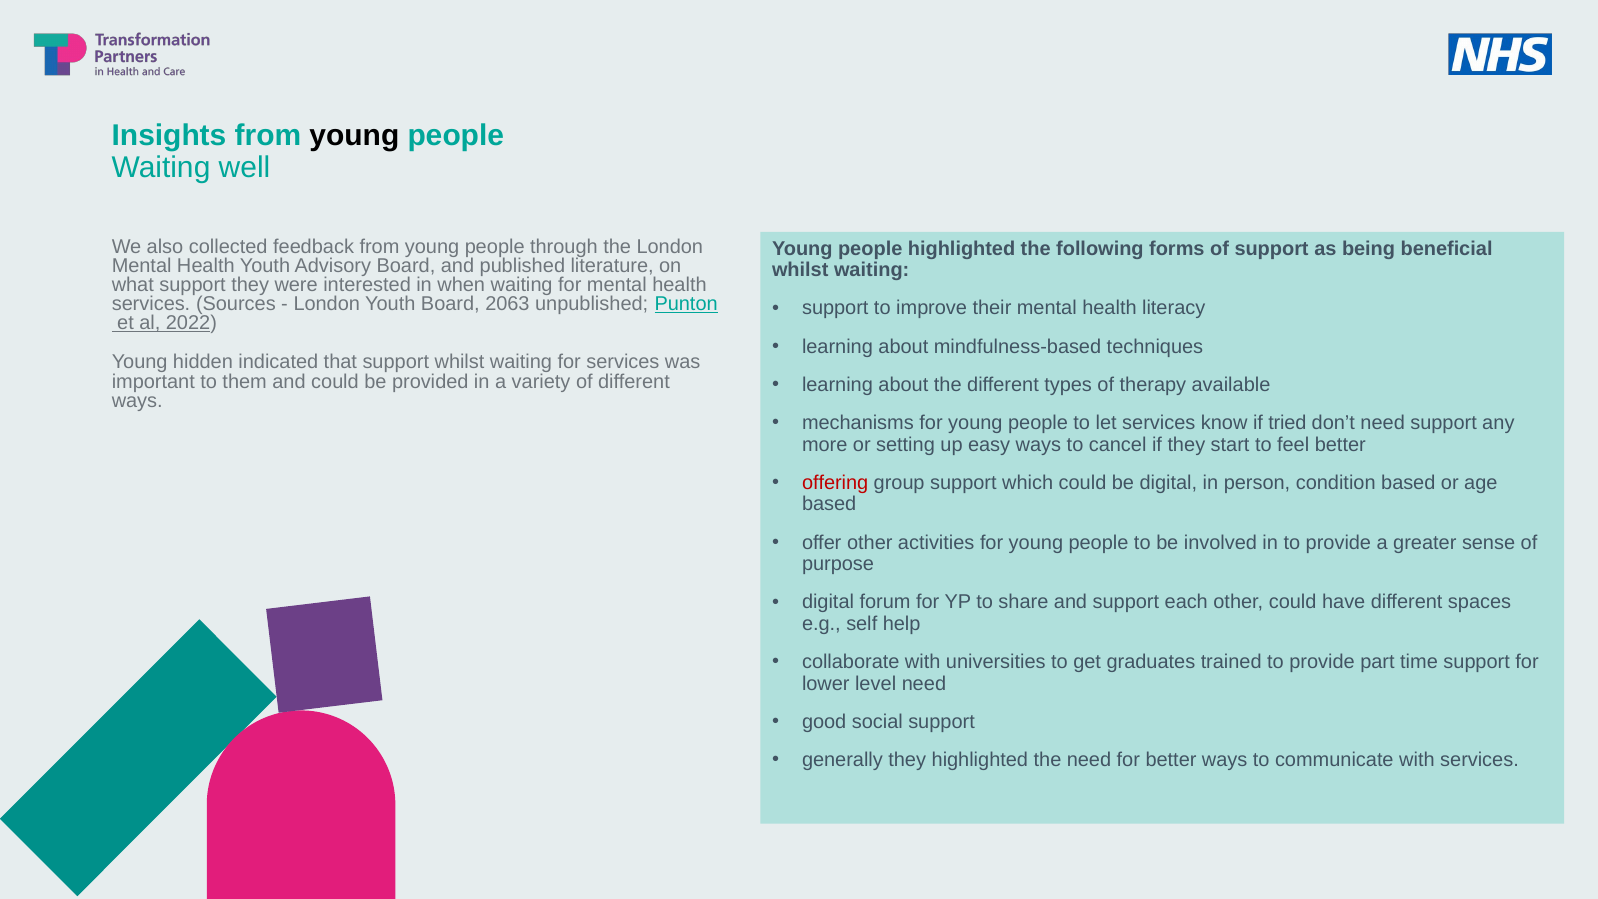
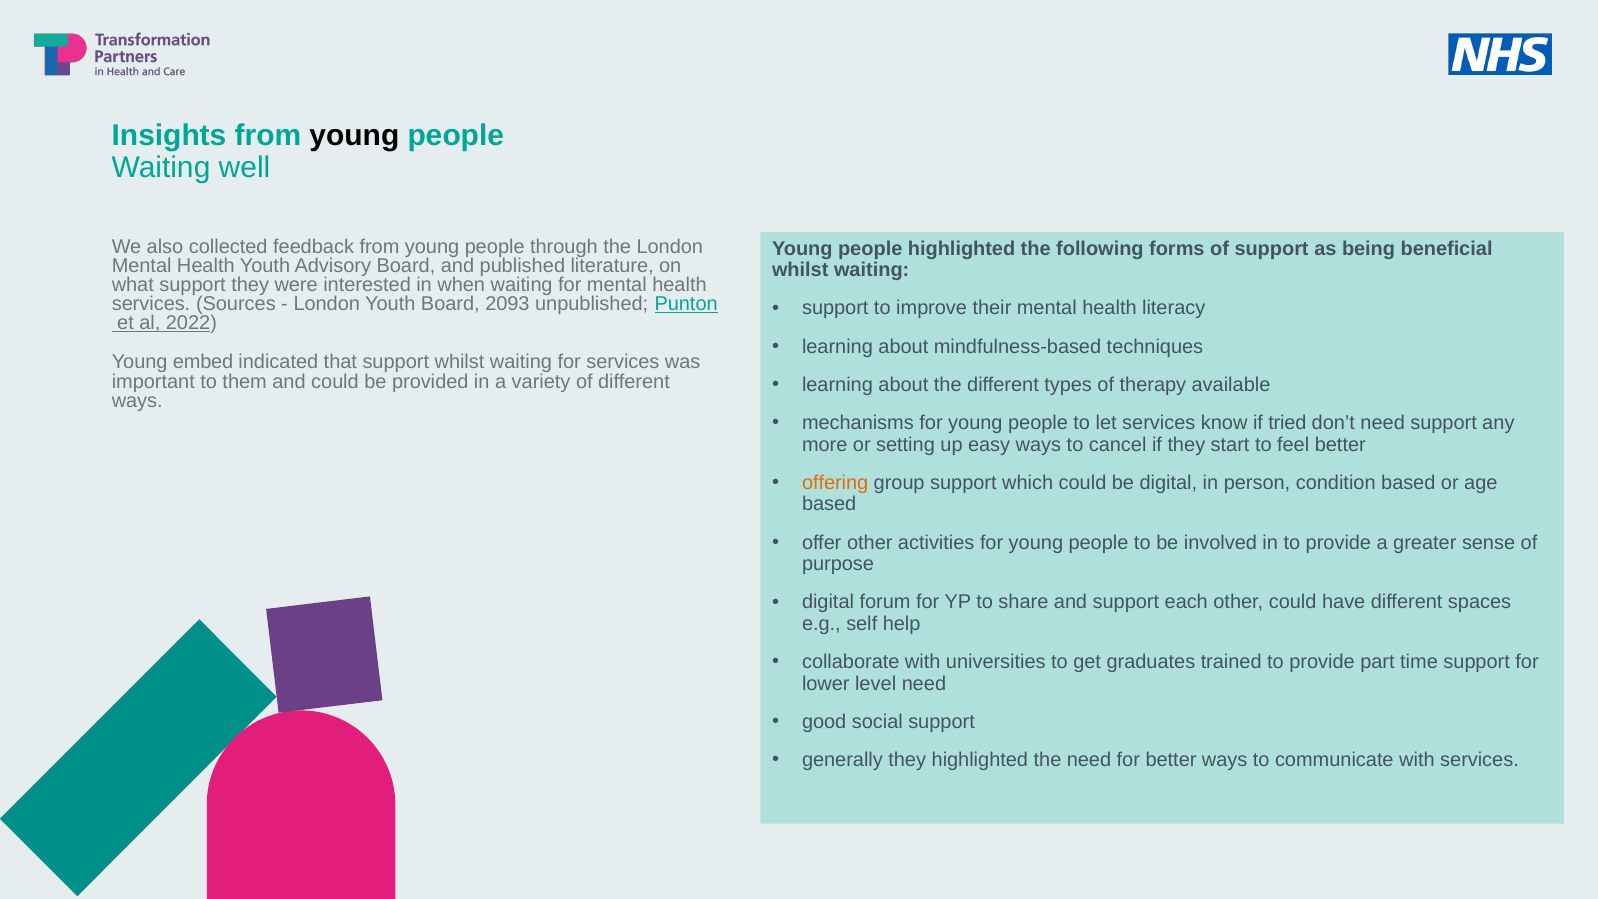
2063: 2063 -> 2093 (507, 304)
hidden: hidden -> embed (203, 362)
offering colour: red -> orange (835, 483)
